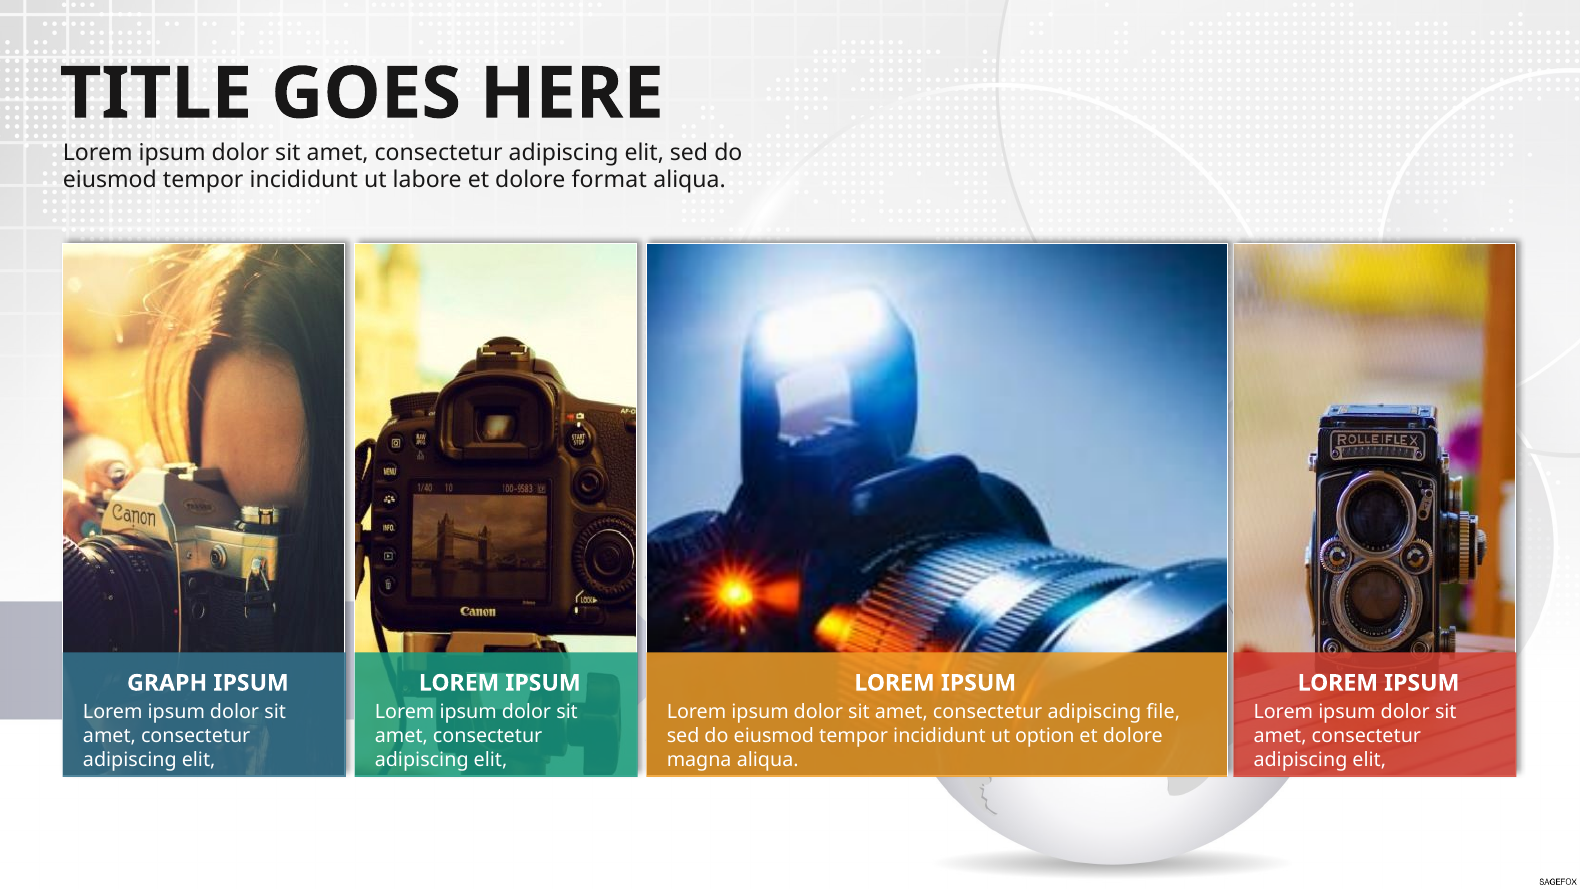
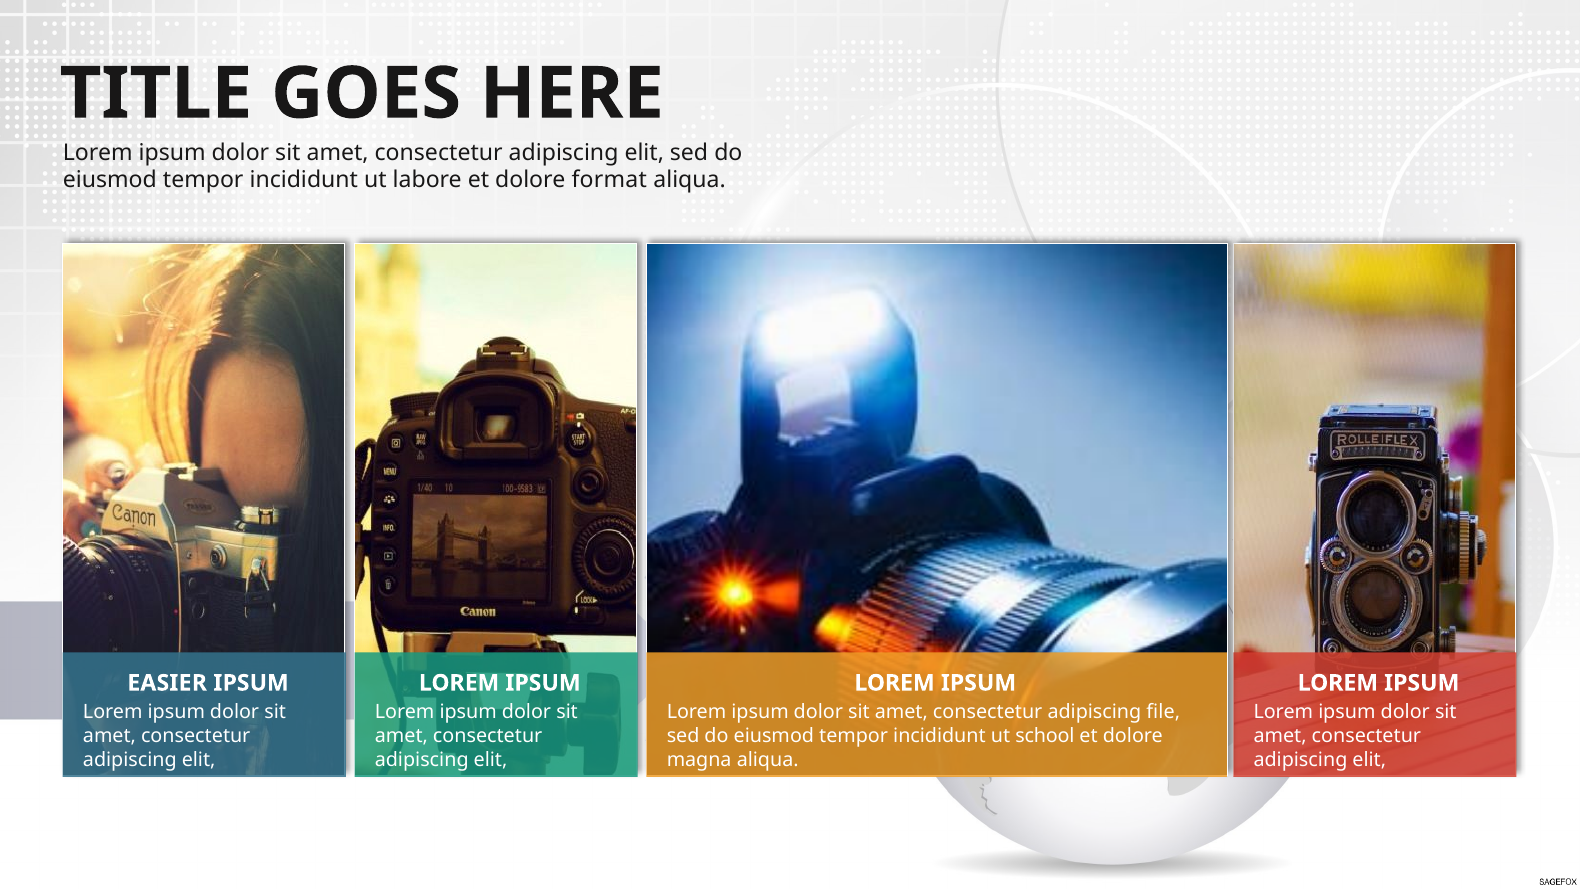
GRAPH: GRAPH -> EASIER (167, 683)
option: option -> school (1045, 736)
